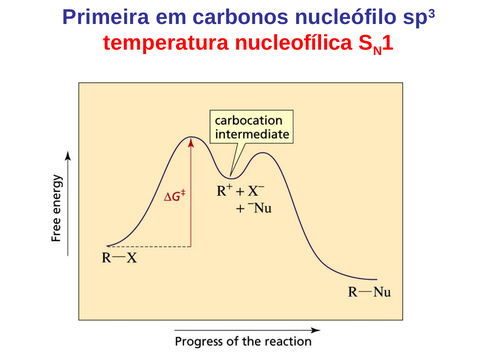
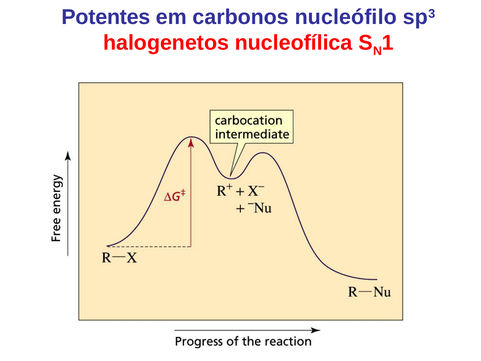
Primeira: Primeira -> Potentes (106, 17)
temperatura: temperatura -> halogenetos (166, 43)
